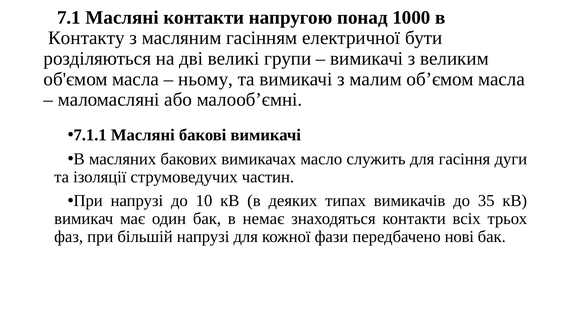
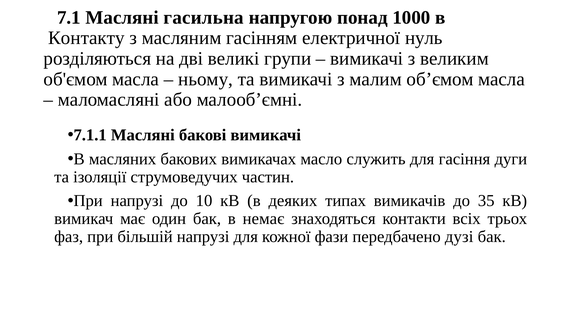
Масляні контакти: контакти -> гасильна (204, 17)
бути: бути -> нуль (424, 38)
нові: нові -> дузі (459, 237)
